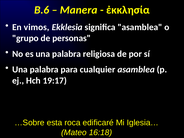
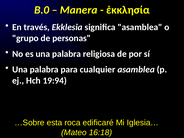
B.6: B.6 -> B.0 (42, 10)
vimos: vimos -> través (37, 27)
19:17: 19:17 -> 19:94 (55, 81)
